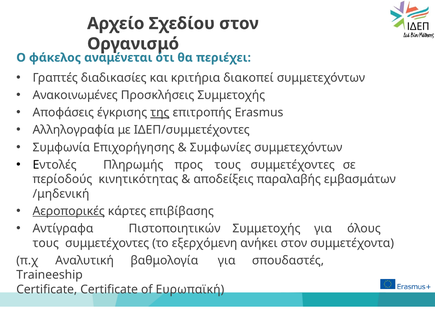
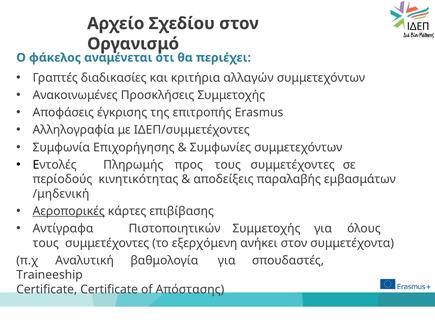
διακοπεί: διακοπεί -> αλλαγών (248, 78)
της underline: present -> none (160, 113)
Ευρωπαϊκή: Ευρωπαϊκή -> Απόστασης (190, 290)
